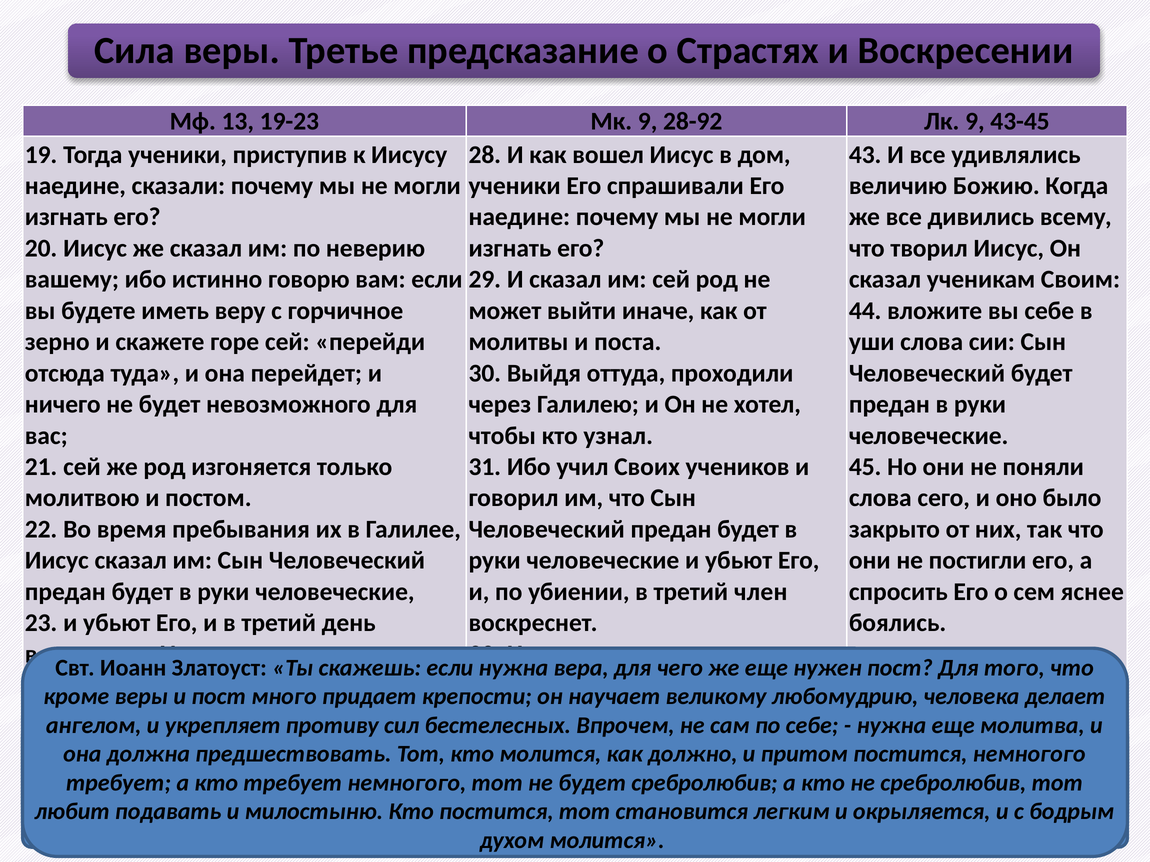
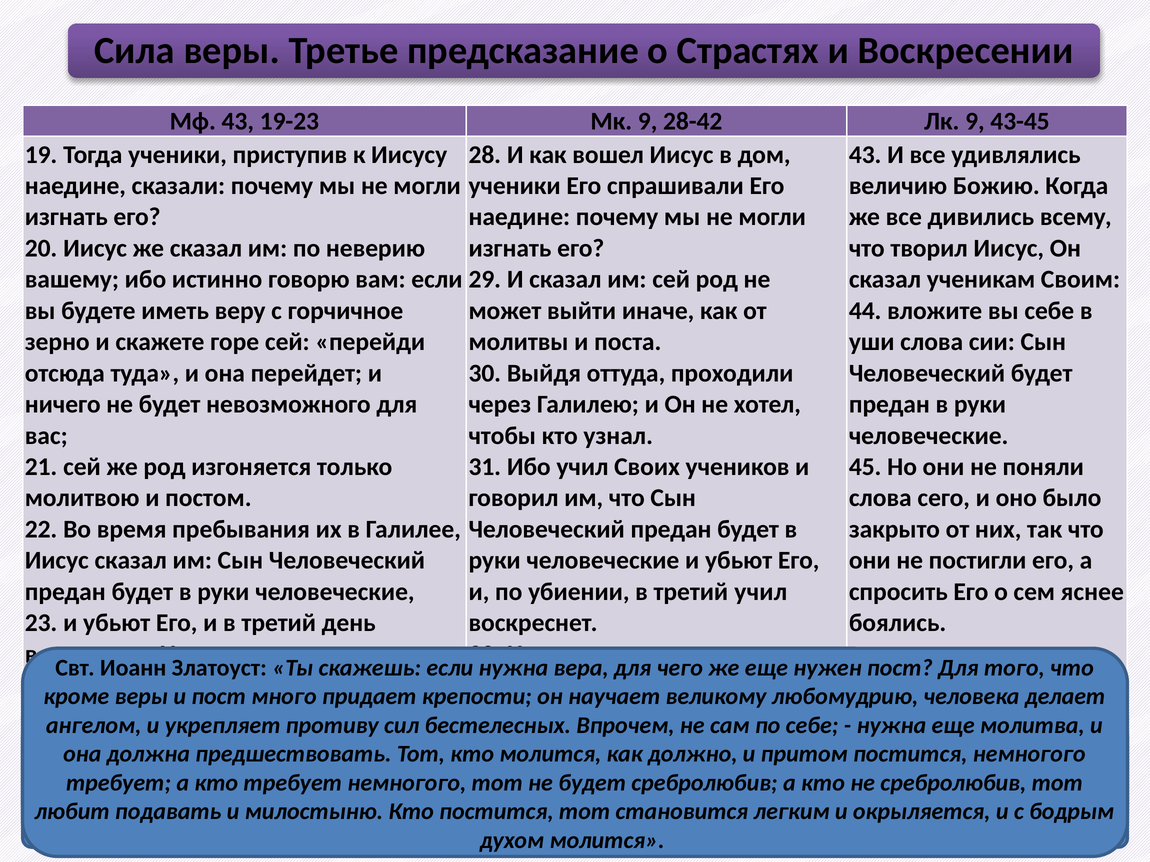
Мф 13: 13 -> 43 (238, 121)
28-92: 28-92 -> 28-42 (693, 121)
третий член: член -> учил (761, 592)
